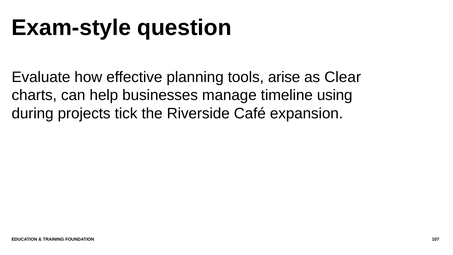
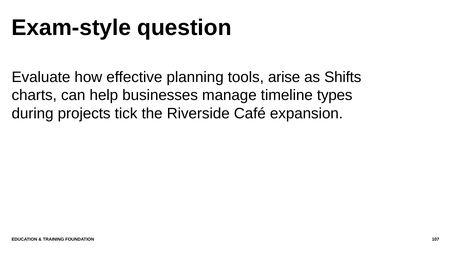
Clear: Clear -> Shifts (343, 77)
using: using -> types (335, 95)
